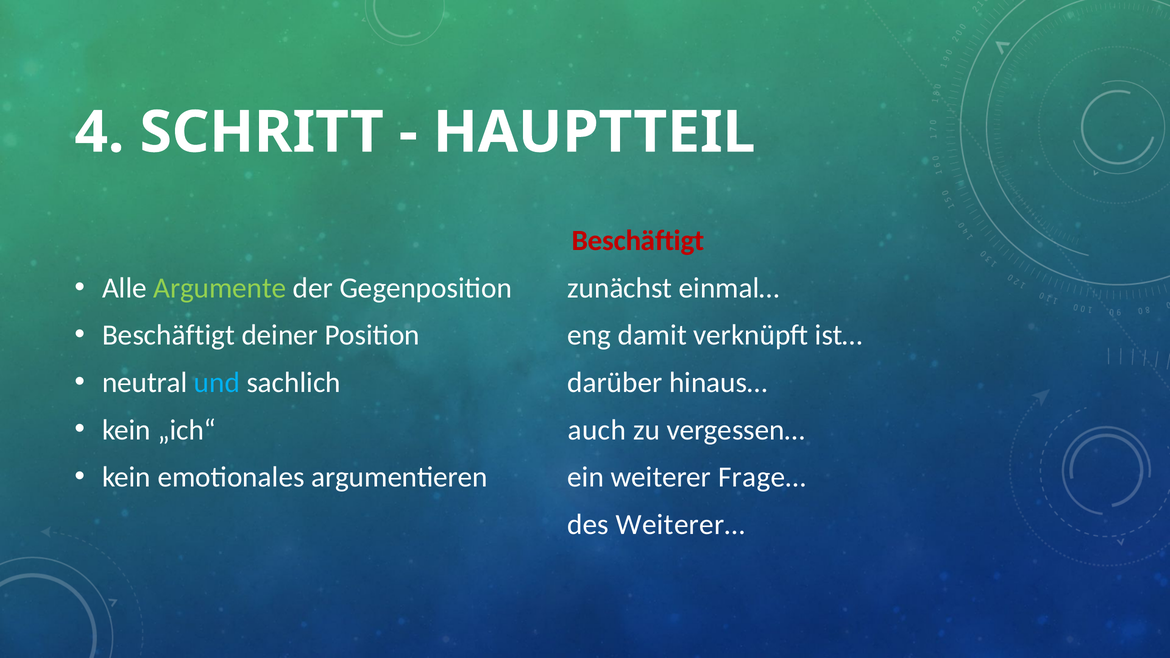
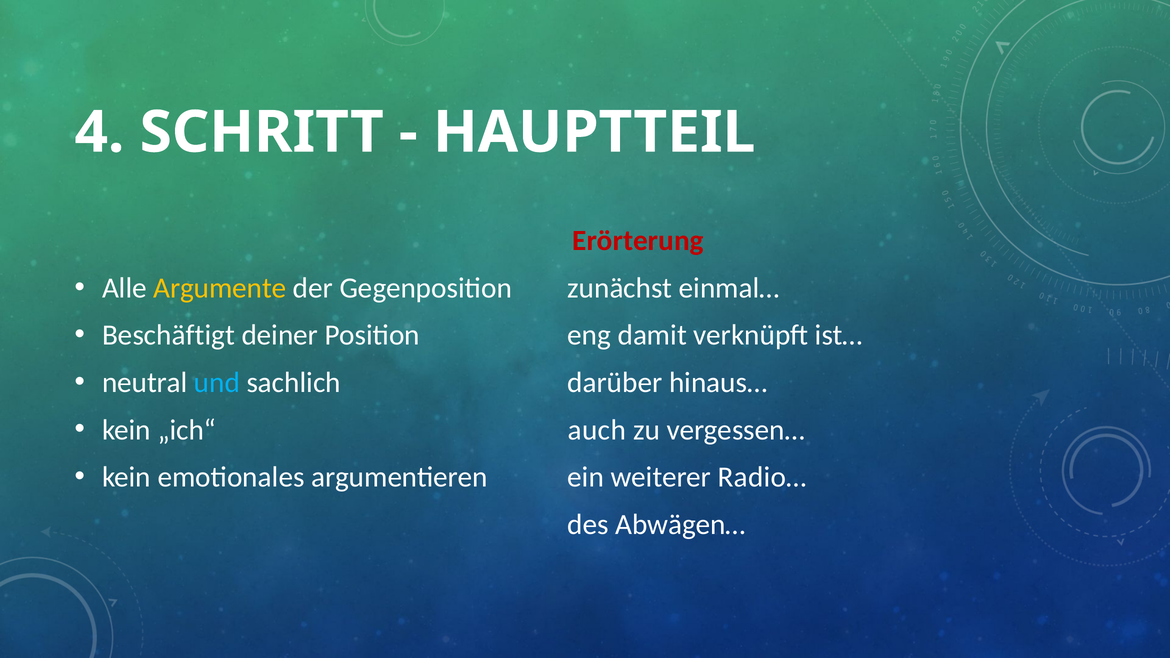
Beschäftigt: Beschäftigt -> Erörterung (638, 241)
Argumente colour: light green -> yellow (220, 288)
Frage…: Frage… -> Radio… (762, 477)
Weiterer…: Weiterer… -> Abwägen… (681, 525)
